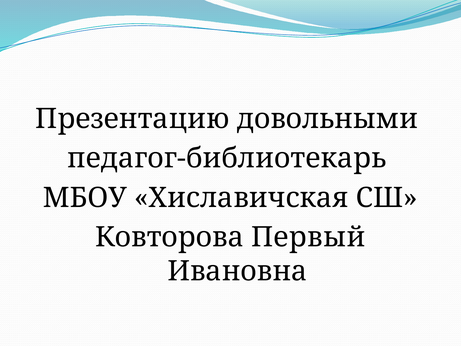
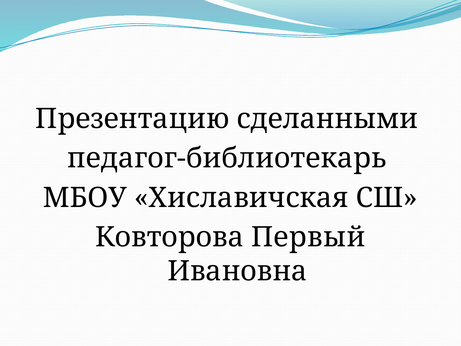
довольными: довольными -> сделанными (328, 119)
